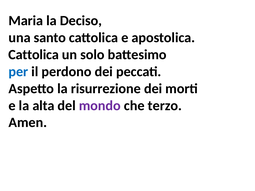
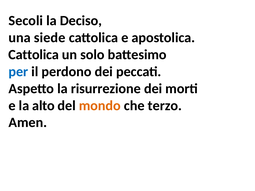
Maria: Maria -> Secoli (26, 21)
santo: santo -> siede (50, 38)
alta: alta -> alto (43, 106)
mondo colour: purple -> orange (100, 106)
